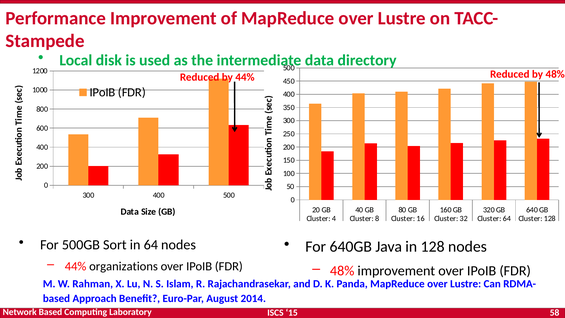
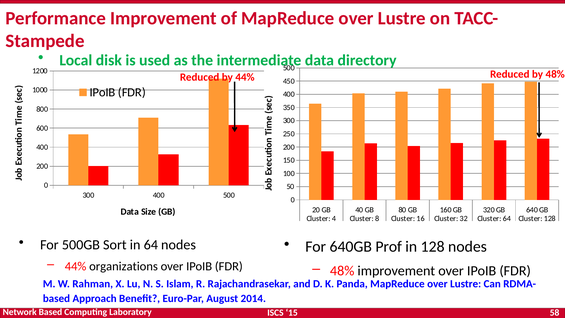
Java: Java -> Prof (389, 247)
